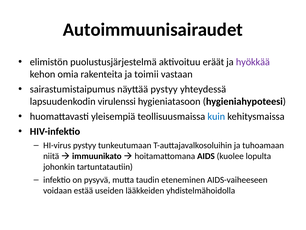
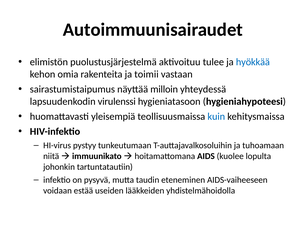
eräät: eräät -> tulee (213, 62)
hyökkää colour: purple -> blue (253, 62)
näyttää pystyy: pystyy -> milloin (164, 89)
